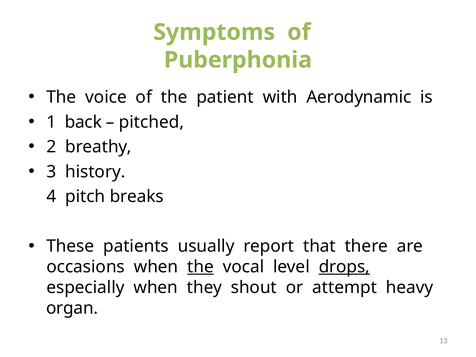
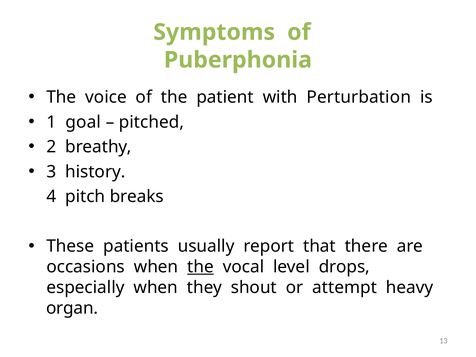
Aerodynamic: Aerodynamic -> Perturbation (359, 97)
back: back -> goal (83, 122)
drops underline: present -> none (344, 267)
